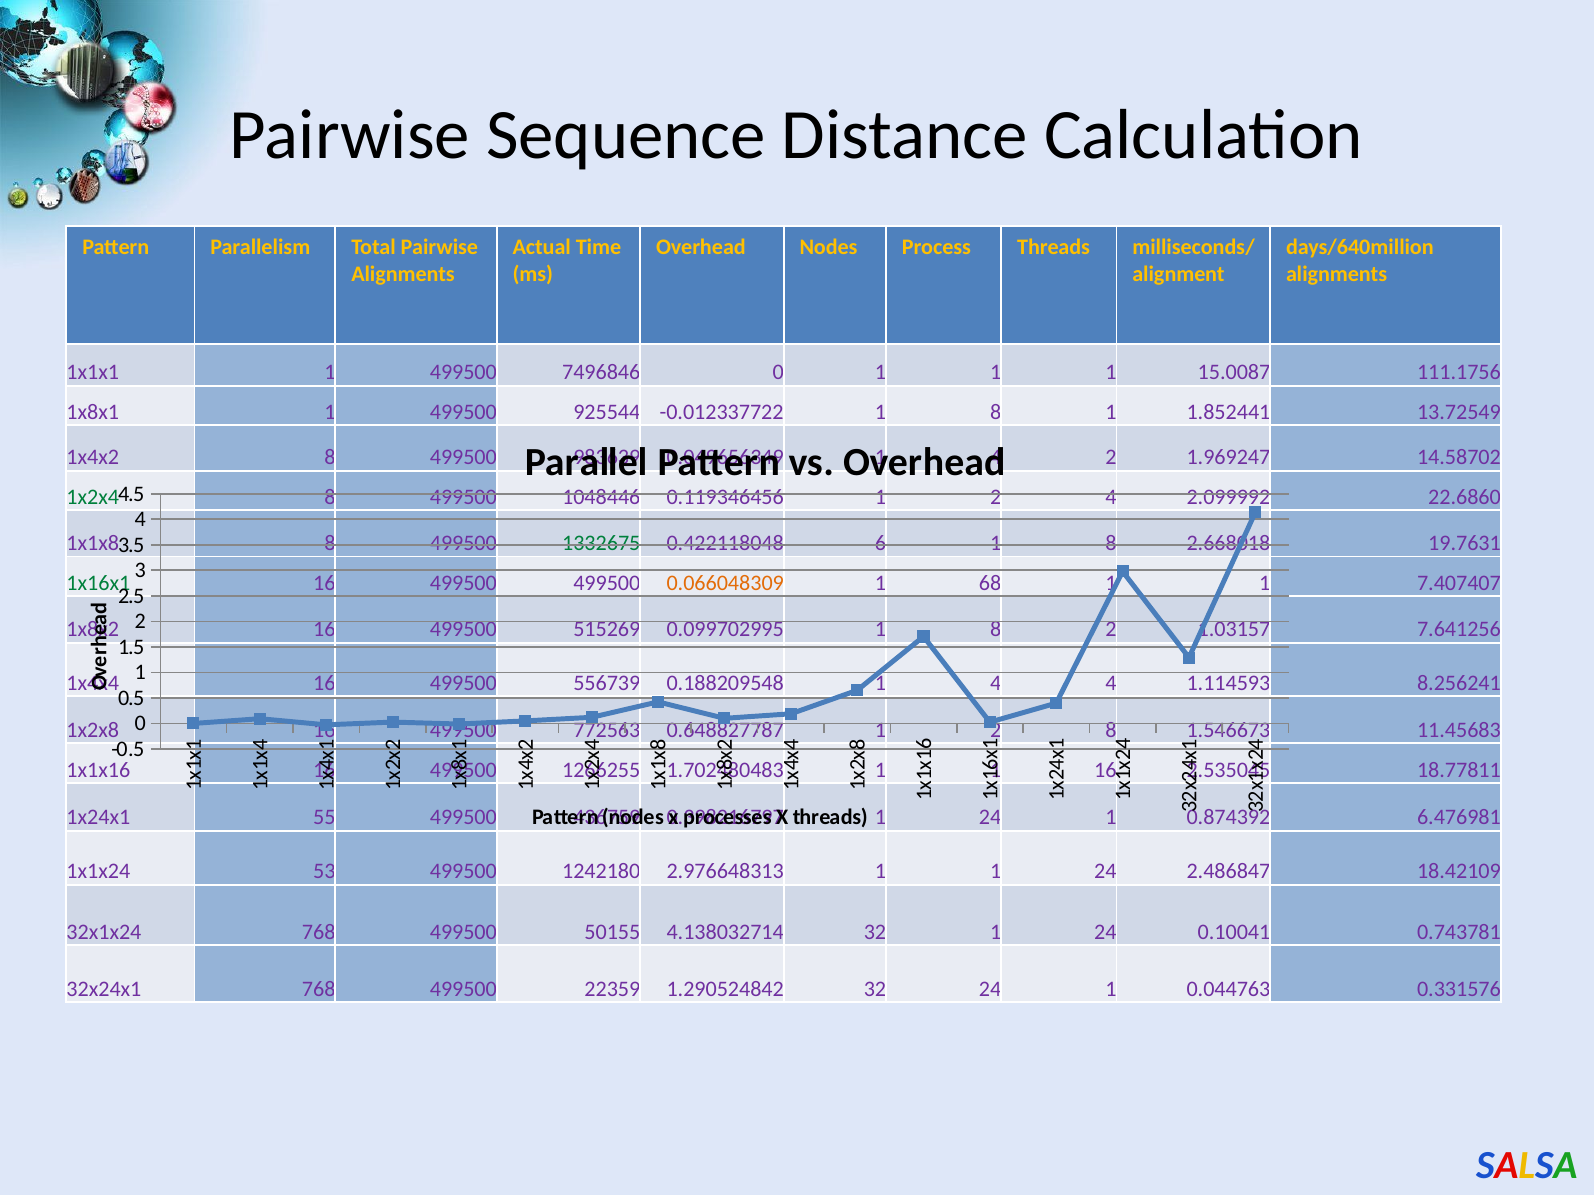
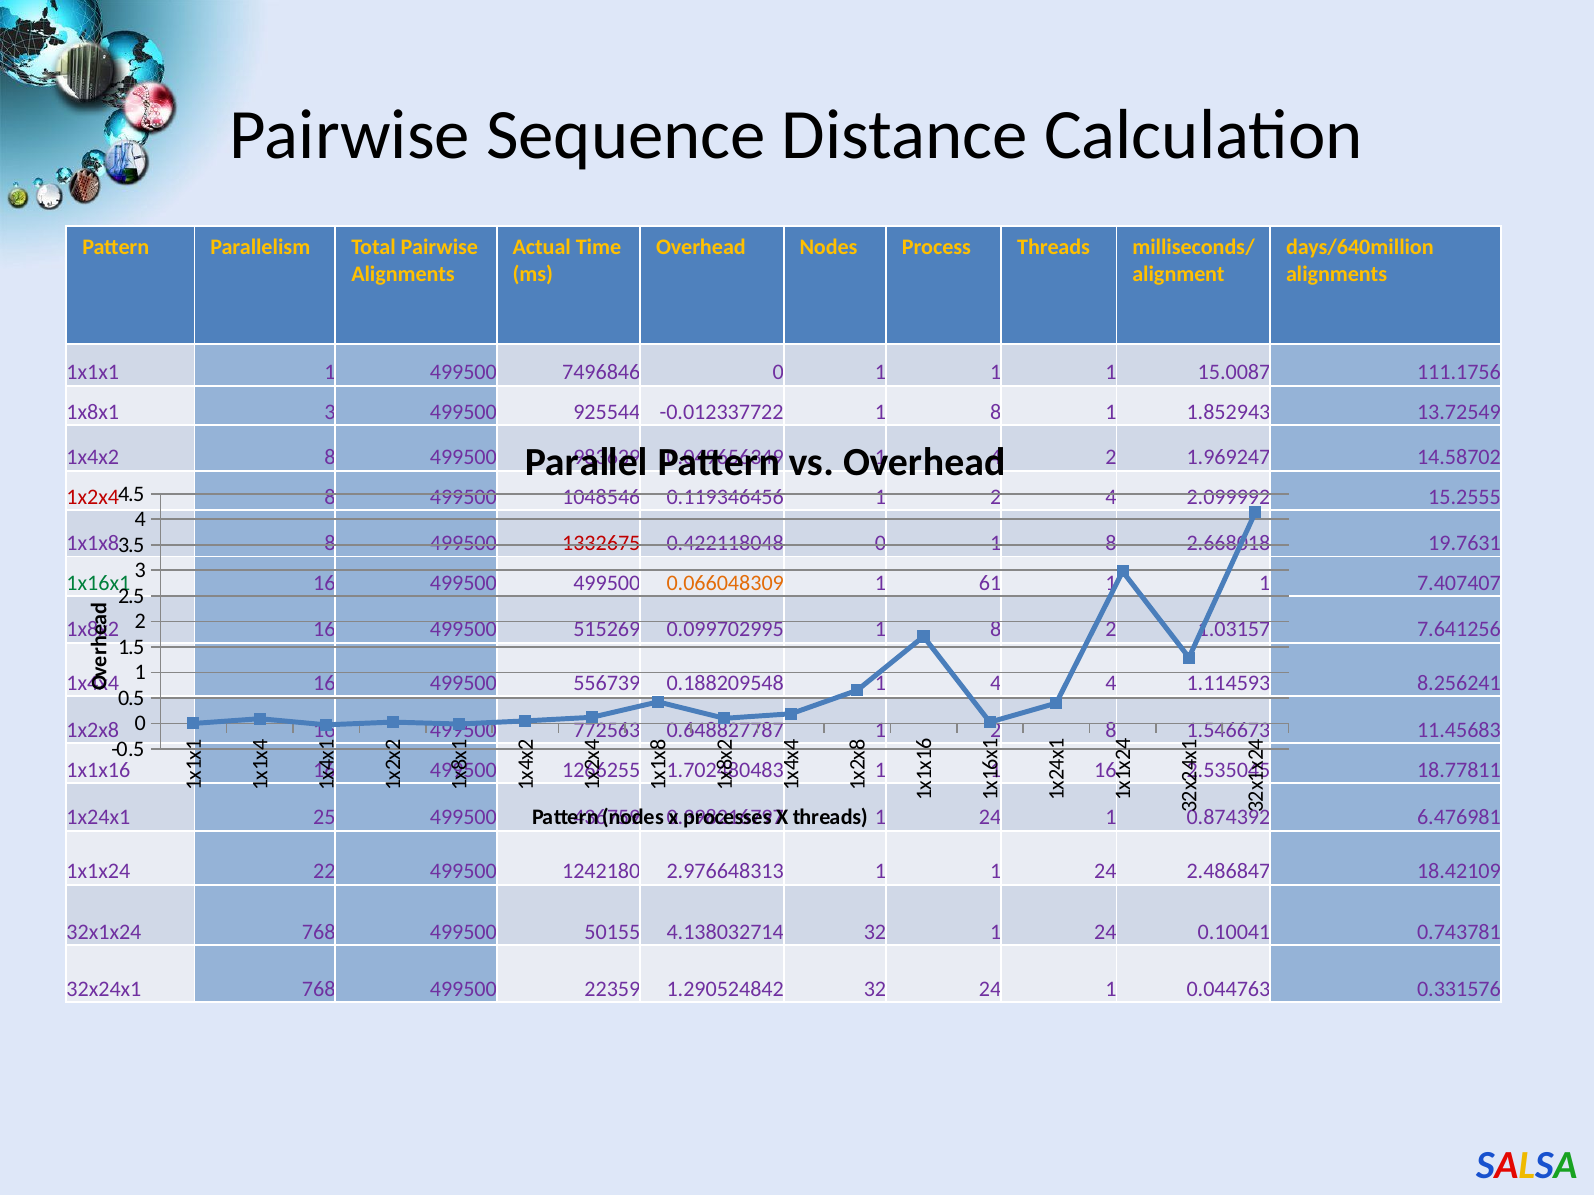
1x8x1 1: 1 -> 3 (330, 412)
1.852441: 1.852441 -> 1.852943 (1228, 412)
1x2x4 colour: green -> red (93, 497)
1048446: 1048446 -> 1048546 (601, 497)
22.6860: 22.6860 -> 15.2555 (1465, 497)
1332675 colour: green -> red (601, 544)
0.422118048 6: 6 -> 0 (881, 544)
68: 68 -> 61 (990, 583)
55: 55 -> 25 (324, 818)
53: 53 -> 22 (324, 872)
